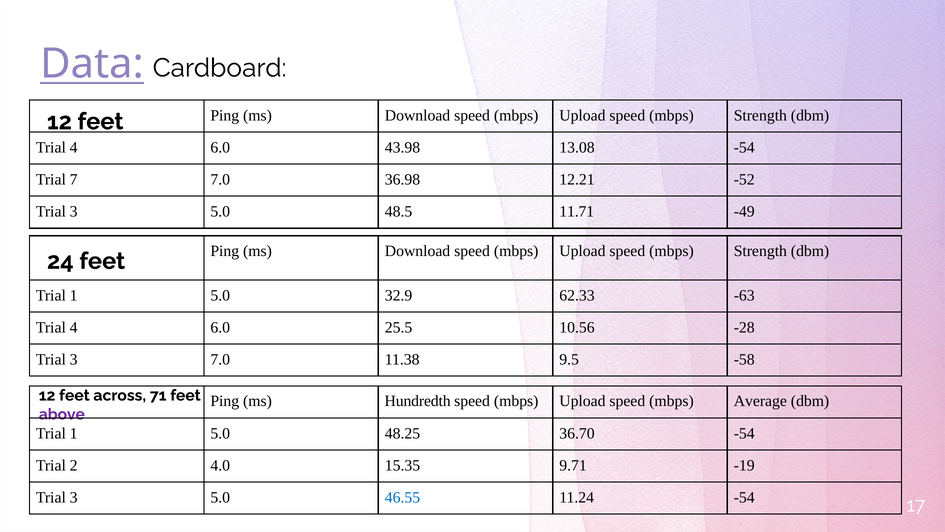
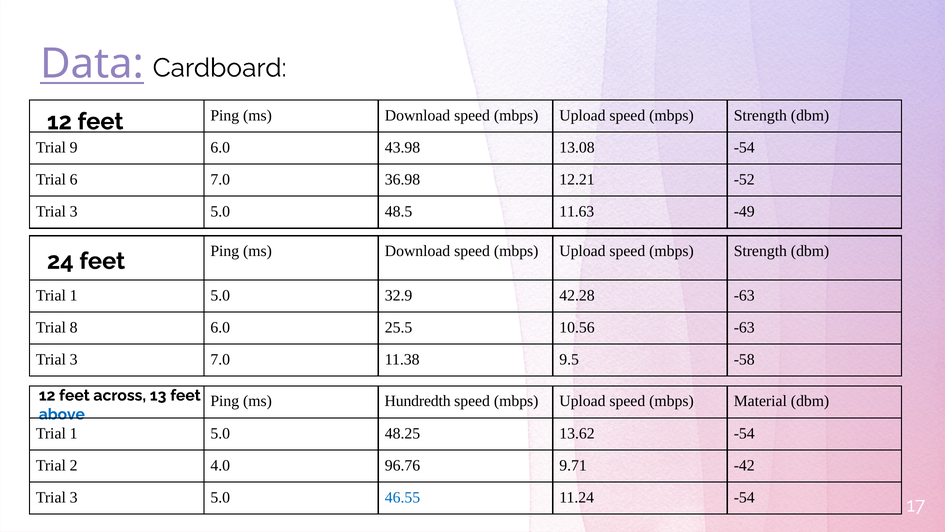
4: 4 -> 9 (74, 147)
7: 7 -> 6 (74, 179)
11.71: 11.71 -> 11.63 (577, 211)
62.33: 62.33 -> 42.28 (577, 295)
4: 4 -> 8 (74, 327)
10.56 -28: -28 -> -63 (744, 327)
71: 71 -> 13 (158, 395)
Average: Average -> Material (760, 401)
above colour: purple -> blue (62, 414)
36.70: 36.70 -> 13.62 (577, 433)
15.35: 15.35 -> 96.76 (403, 465)
-19: -19 -> -42 (744, 465)
